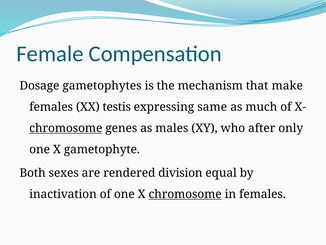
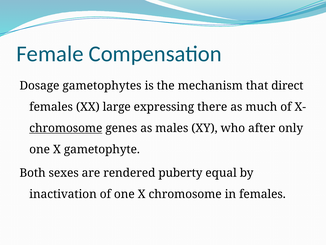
make: make -> direct (287, 86)
testis: testis -> large (117, 107)
same: same -> there (212, 107)
division: division -> puberty (180, 173)
chromosome underline: present -> none (185, 194)
